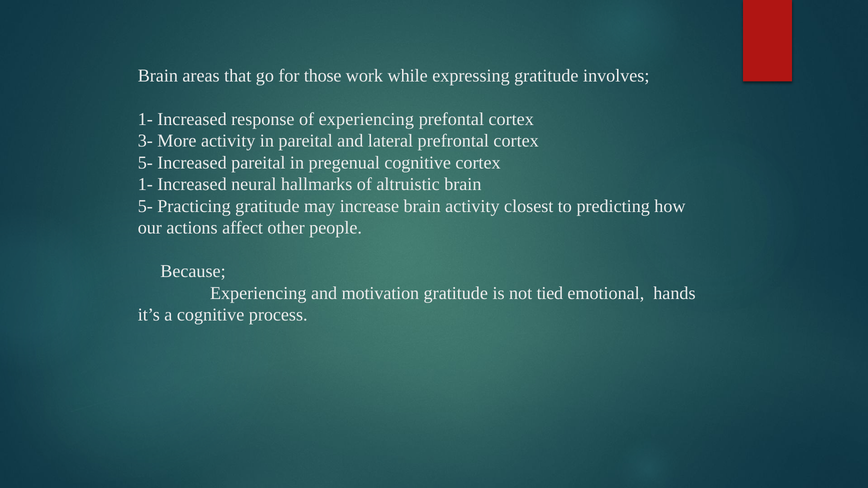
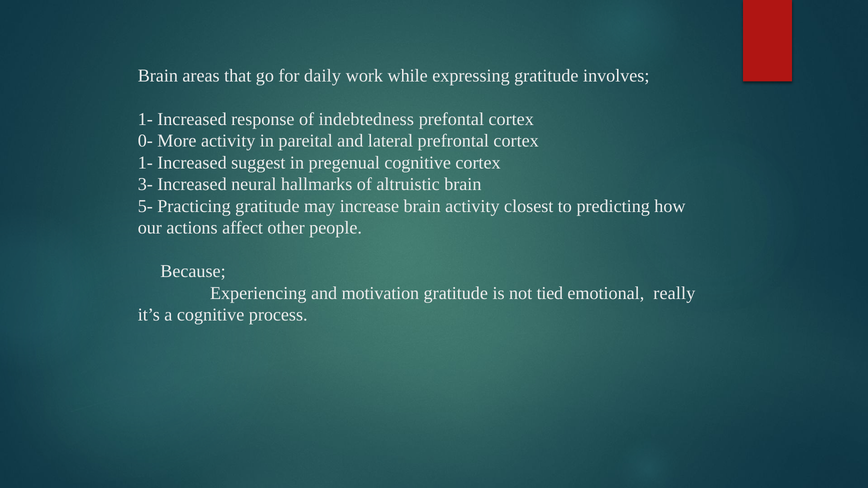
those: those -> daily (323, 76)
of experiencing: experiencing -> indebtedness (366, 119)
3-: 3- -> 0- (145, 141)
5-: 5- -> 1- (145, 163)
Increased pareital: pareital -> suggest (258, 163)
1-: 1- -> 3- (145, 185)
hands: hands -> really (674, 293)
